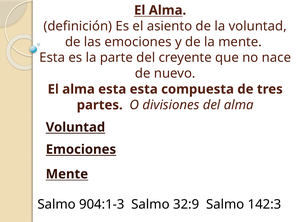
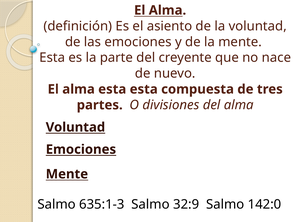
904:1-3: 904:1-3 -> 635:1-3 (102, 204)
142:3: 142:3 -> 142:0 (265, 204)
